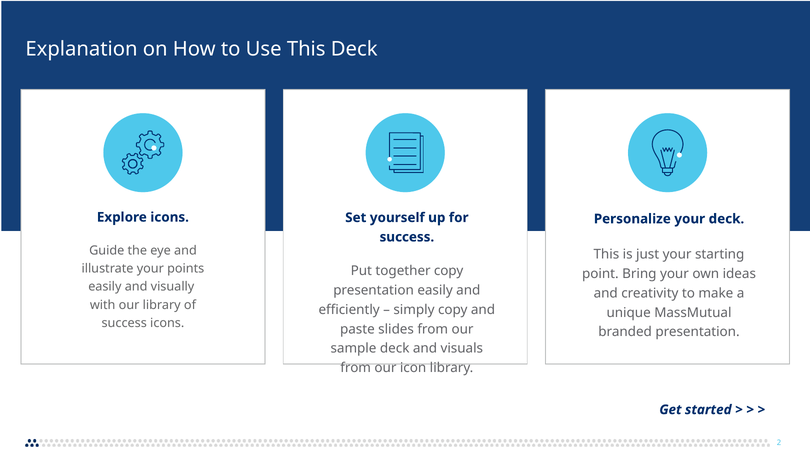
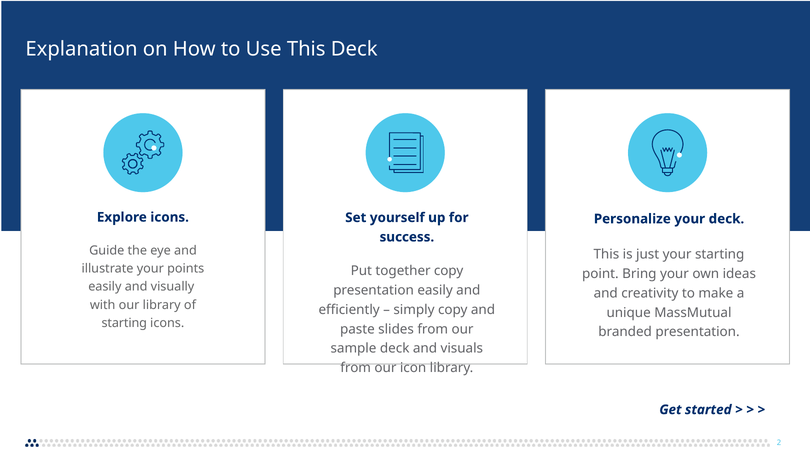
success: success -> starting (124, 324)
